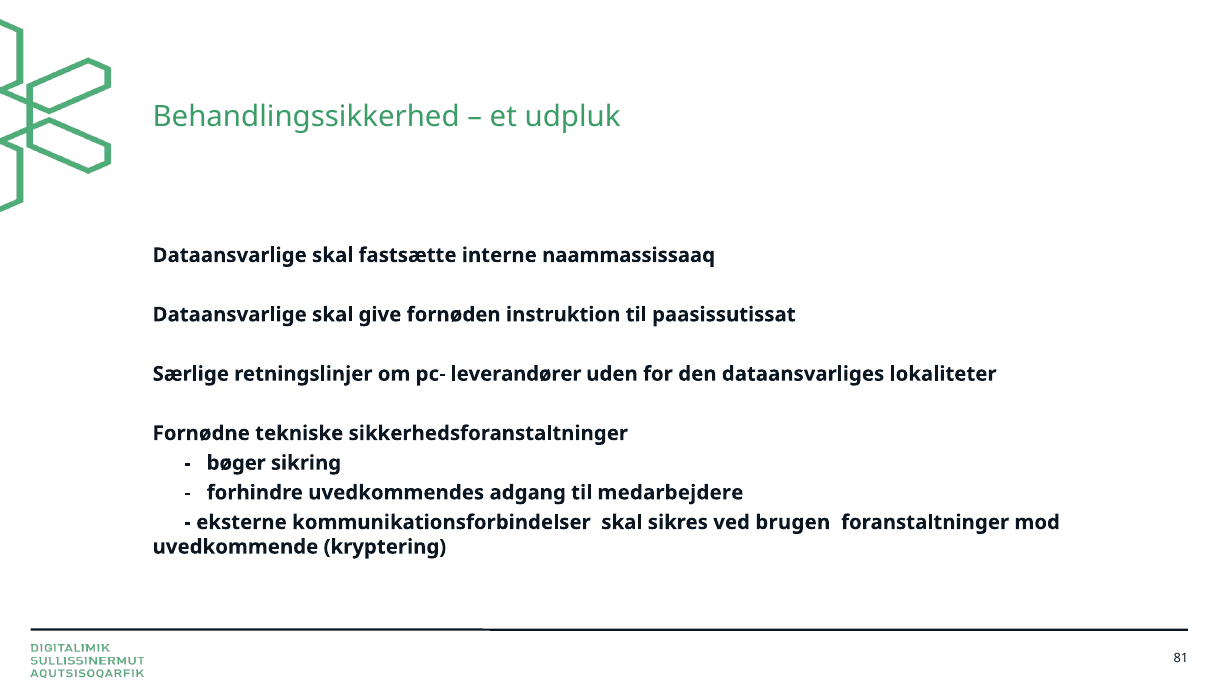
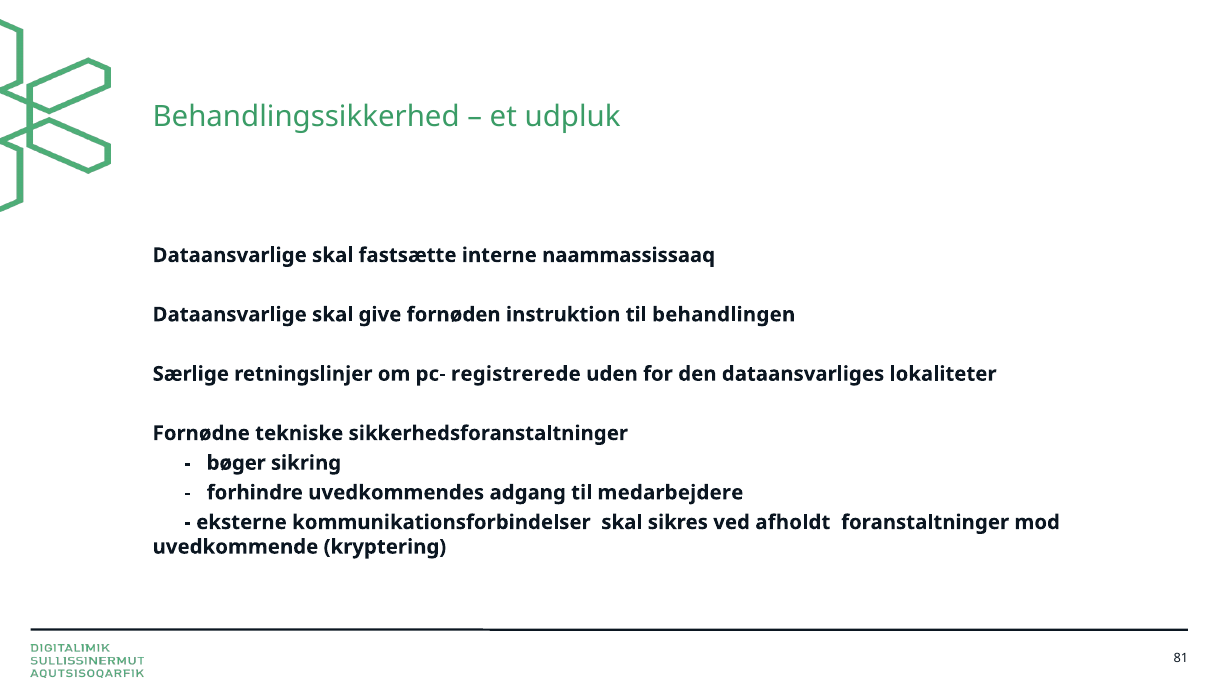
paasissutissat: paasissutissat -> behandlingen (724, 315)
leverandører: leverandører -> registrerede (516, 374)
brugen: brugen -> afholdt (793, 523)
